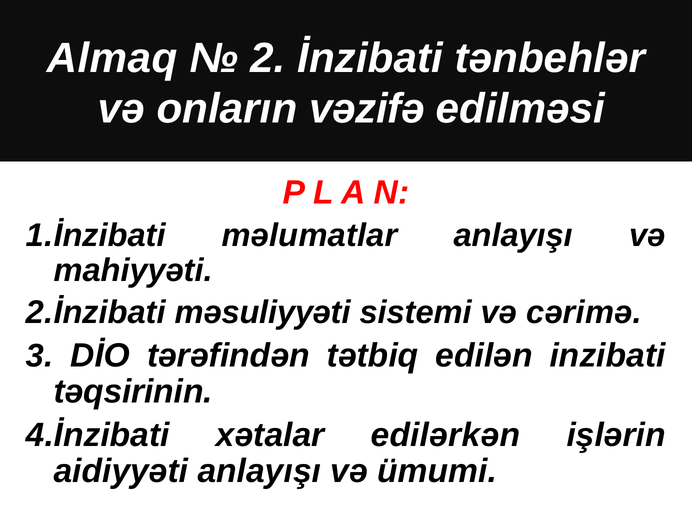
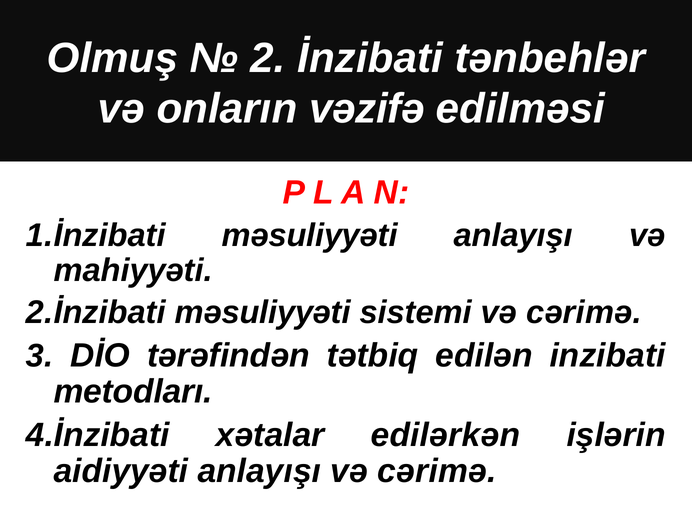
Almaq: Almaq -> Olmuş (112, 58)
məlumatlar: məlumatlar -> məsuliyyəti (310, 235)
təqsirinin: təqsirinin -> metodları (133, 392)
anlayışı və ümumi: ümumi -> cərimə (437, 471)
